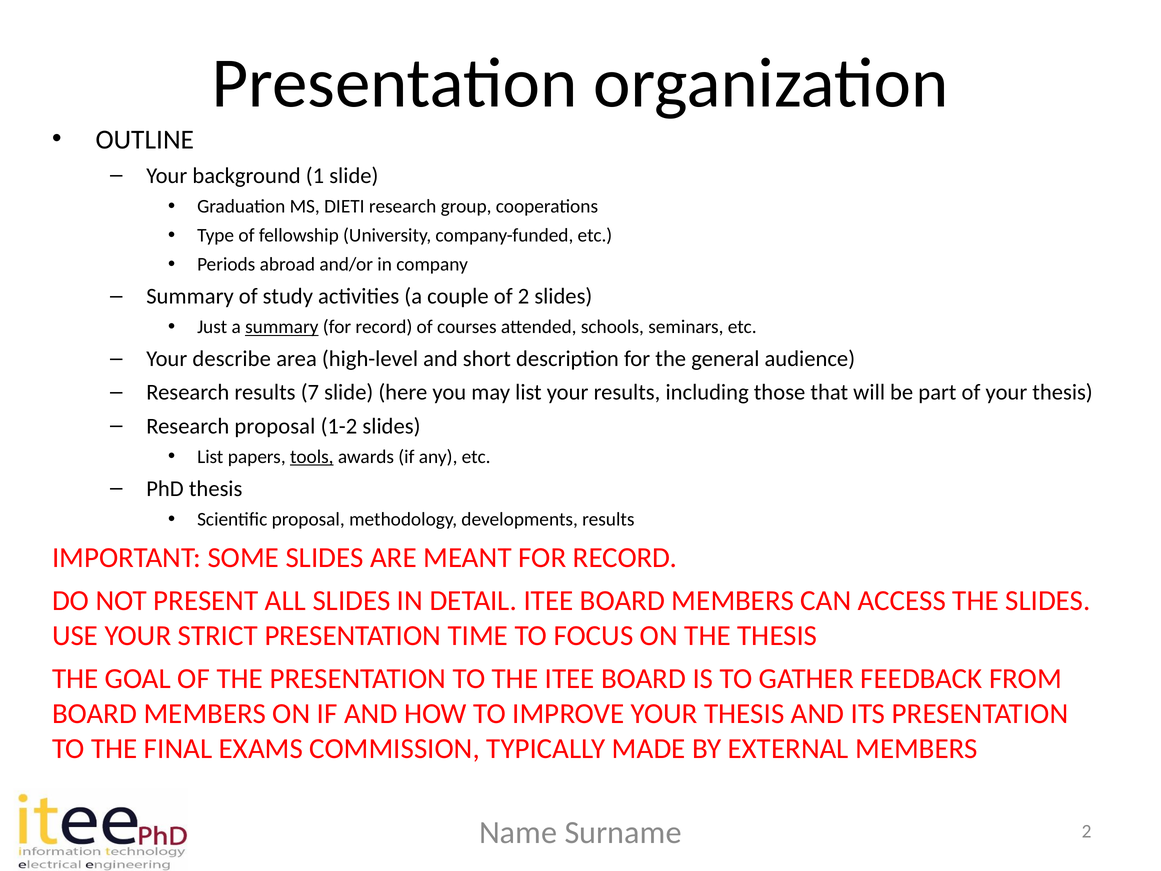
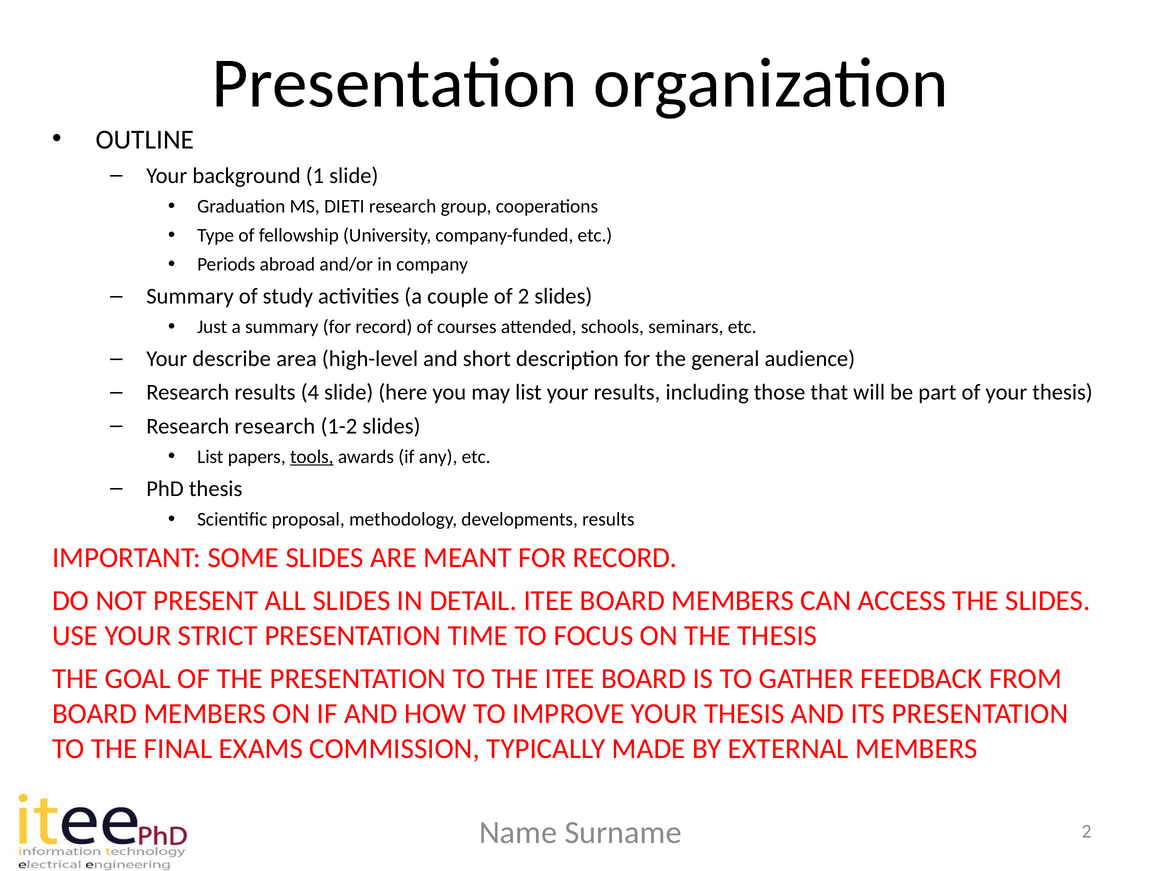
summary underline: present -> none (282, 327)
7: 7 -> 4 (310, 392)
Research proposal: proposal -> research (275, 426)
